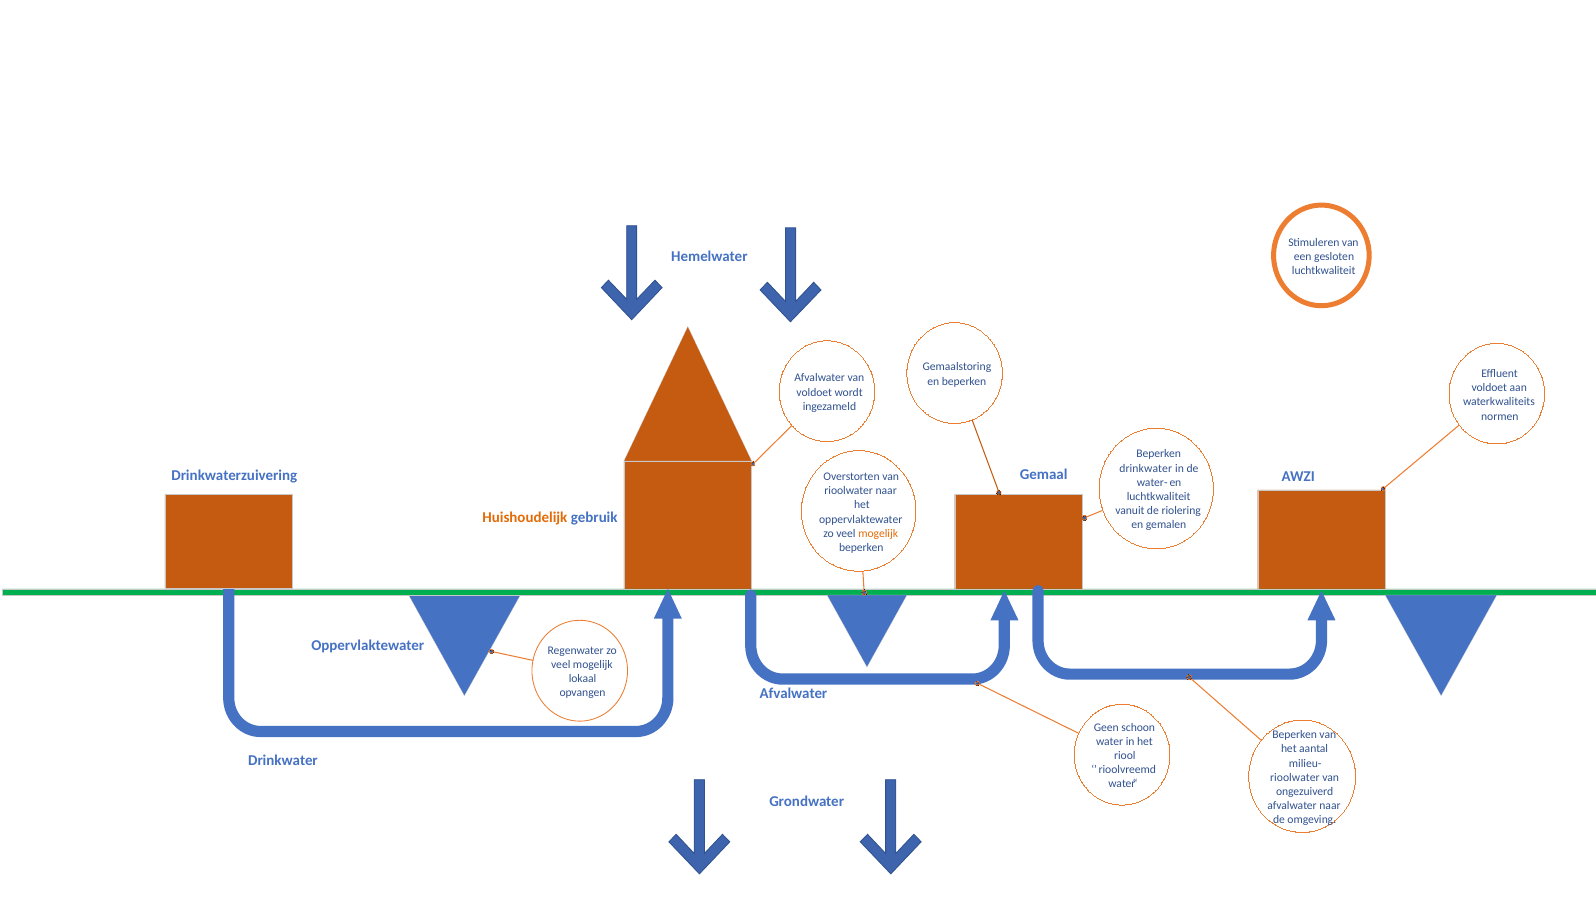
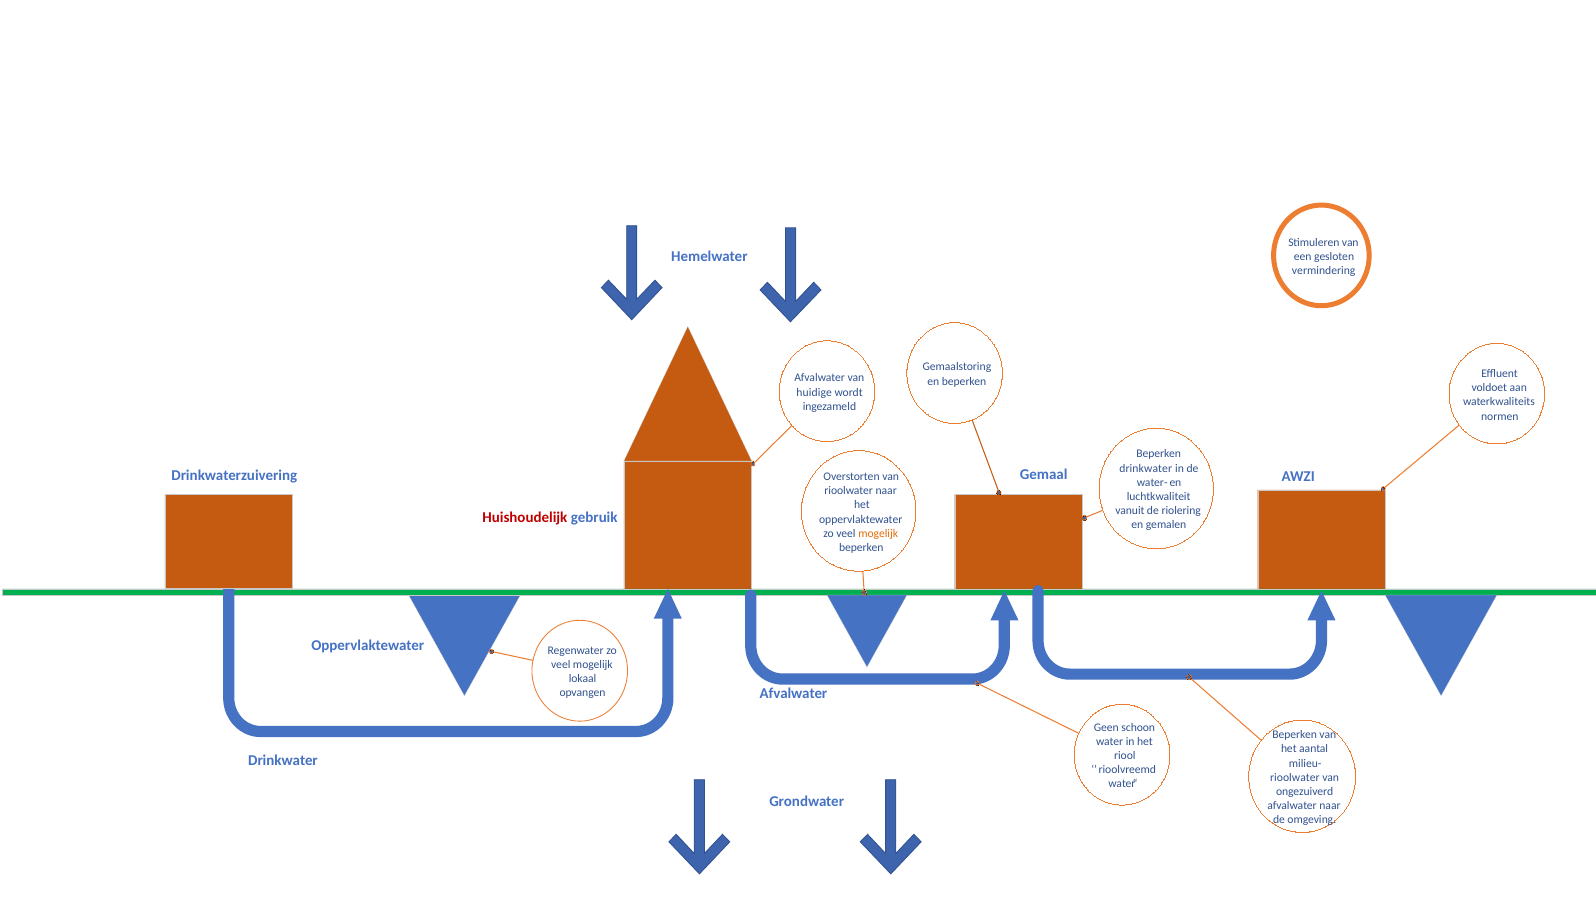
luchtkwaliteit: luchtkwaliteit -> vermindering (1324, 271)
voldoet: voldoet -> huidige (814, 392)
Huishoudelijk colour: orange -> red (525, 517)
